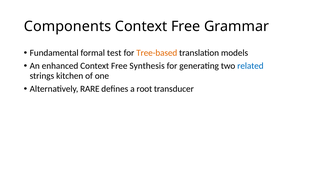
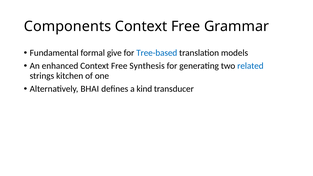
test: test -> give (114, 53)
Tree-based colour: orange -> blue (157, 53)
RARE: RARE -> BHAI (90, 89)
root: root -> kind (144, 89)
